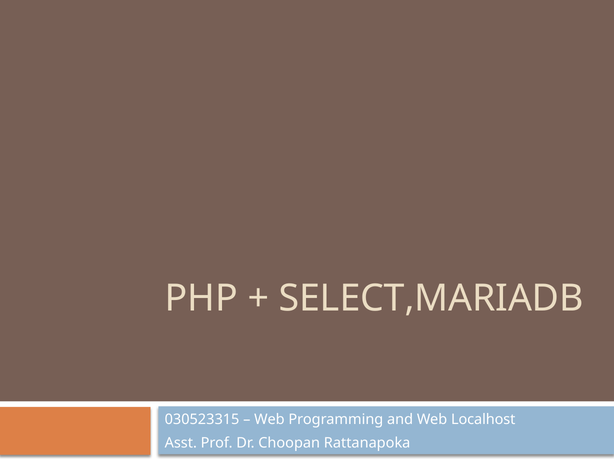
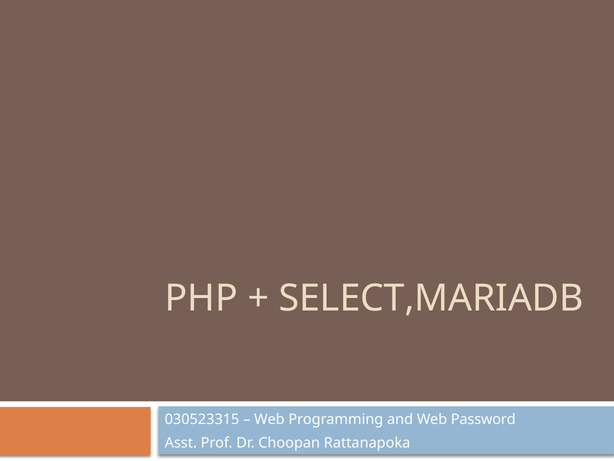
Localhost: Localhost -> Password (483, 419)
